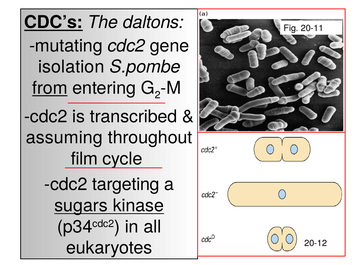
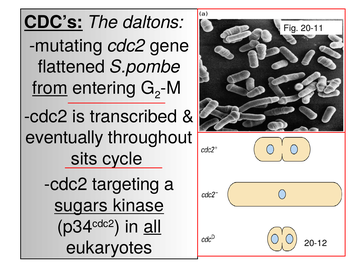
isolation: isolation -> flattened (71, 67)
assuming: assuming -> eventually (65, 138)
film: film -> sits (84, 159)
all underline: none -> present (152, 227)
